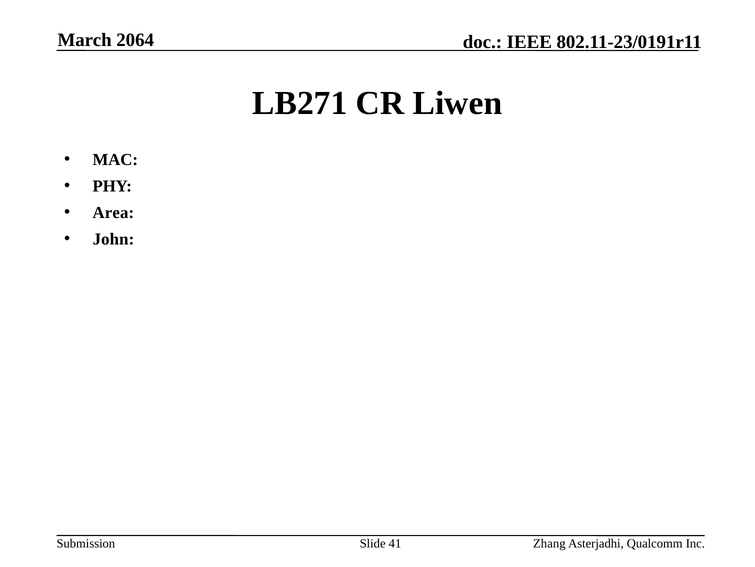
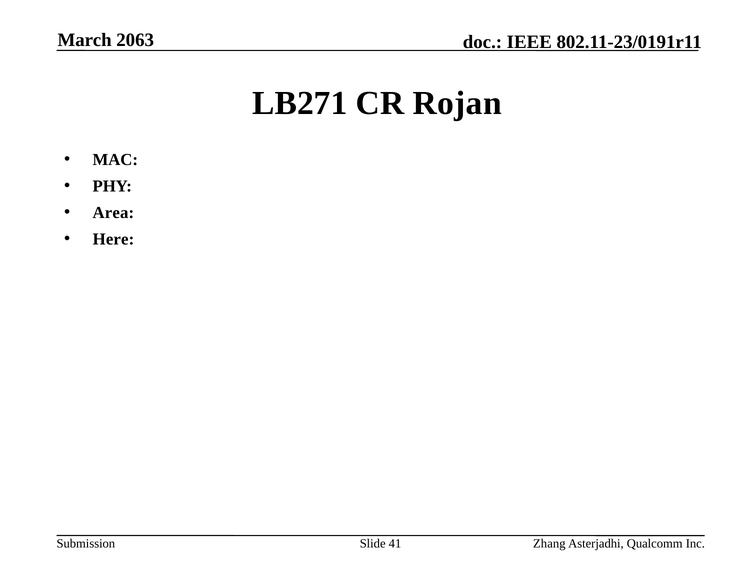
2064: 2064 -> 2063 (135, 40)
Liwen: Liwen -> Rojan (457, 103)
John: John -> Here (113, 239)
